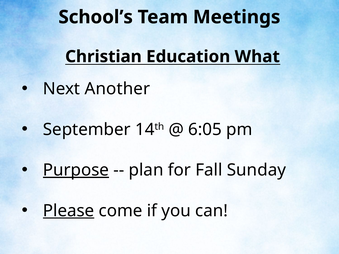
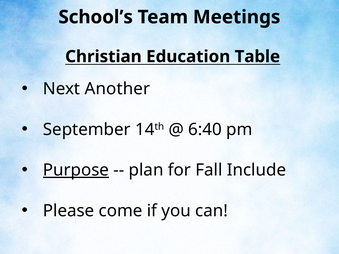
What: What -> Table (257, 57)
6:05: 6:05 -> 6:40 (205, 130)
Sunday: Sunday -> Include (256, 170)
Please underline: present -> none (69, 211)
